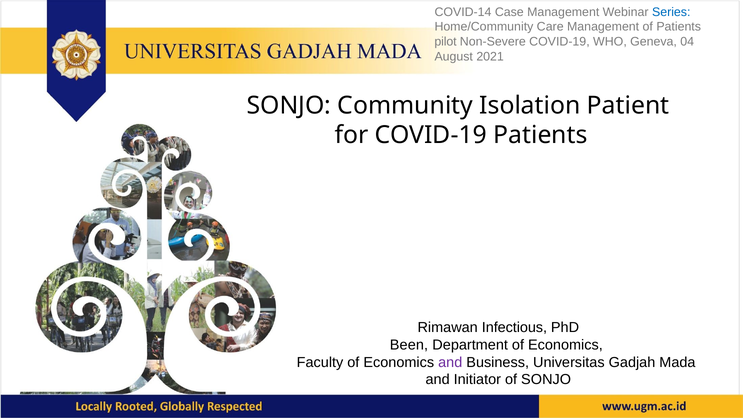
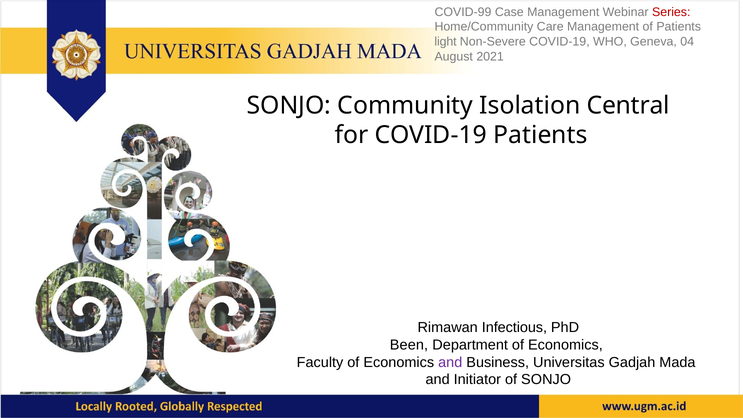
COVID-14: COVID-14 -> COVID-99 (463, 12)
Series colour: blue -> red (671, 12)
pilot: pilot -> light (446, 42)
Patient: Patient -> Central (628, 105)
